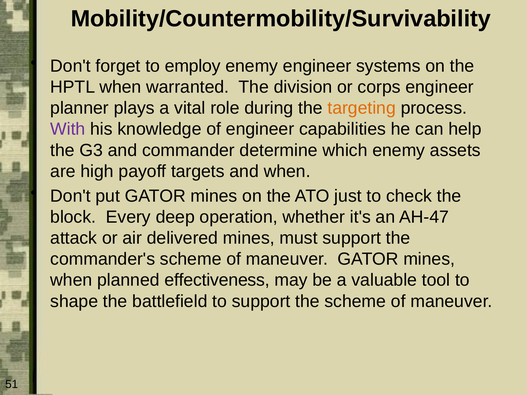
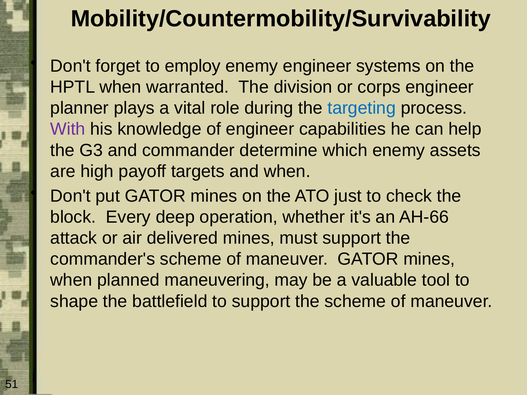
targeting colour: orange -> blue (362, 108)
AH-47: AH-47 -> AH-66 (424, 217)
effectiveness: effectiveness -> maneuvering (217, 280)
